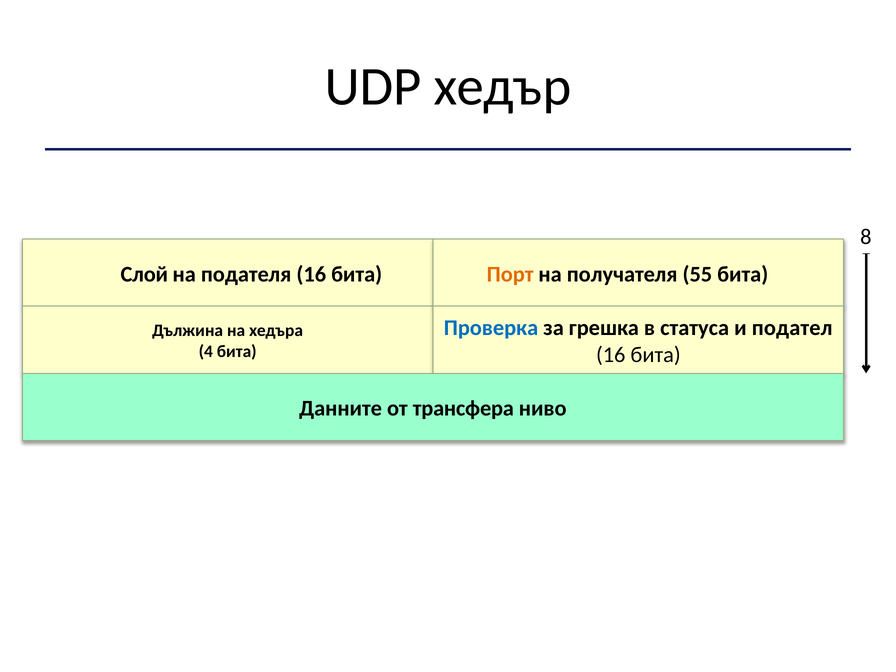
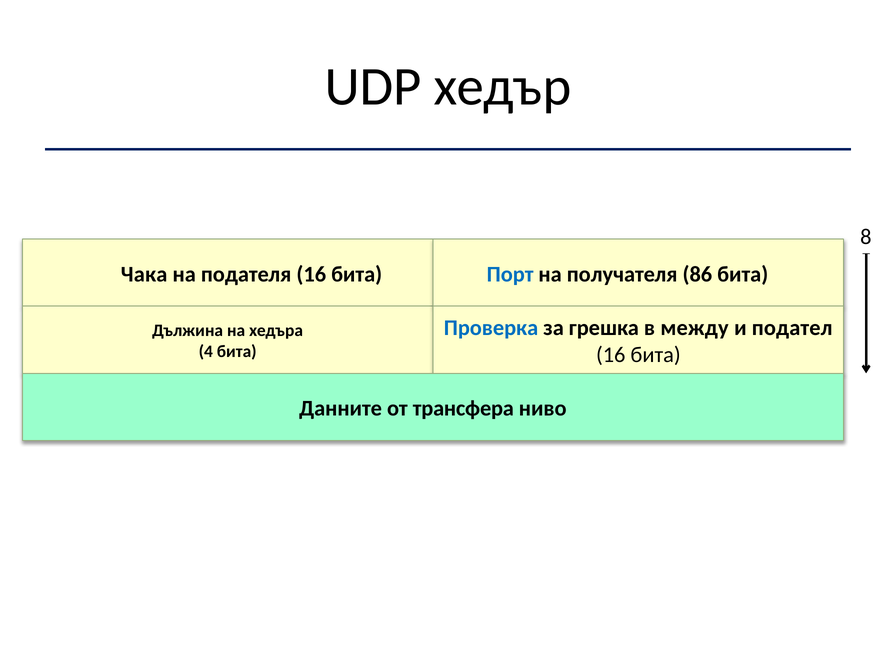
Слой: Слой -> Чака (144, 274)
Порт colour: orange -> blue (510, 274)
55: 55 -> 86 (697, 274)
статуса: статуса -> между (695, 328)
